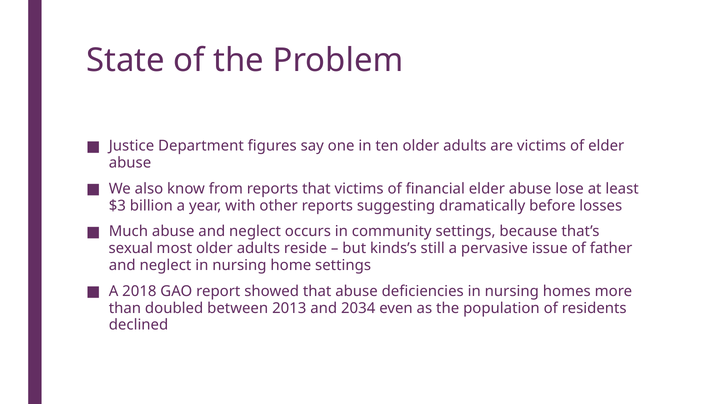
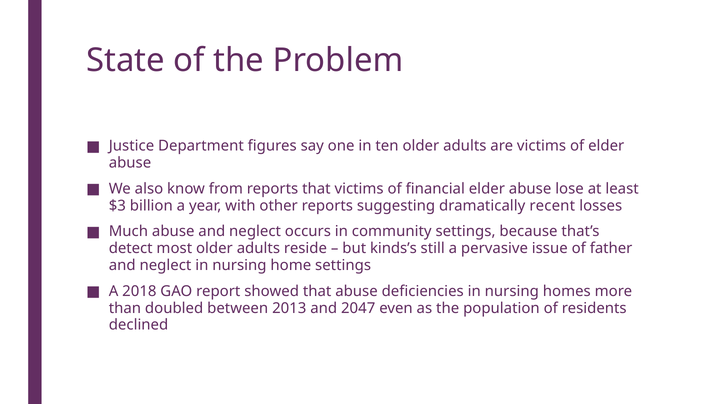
before: before -> recent (552, 206)
sexual: sexual -> detect (131, 248)
2034: 2034 -> 2047 (358, 308)
